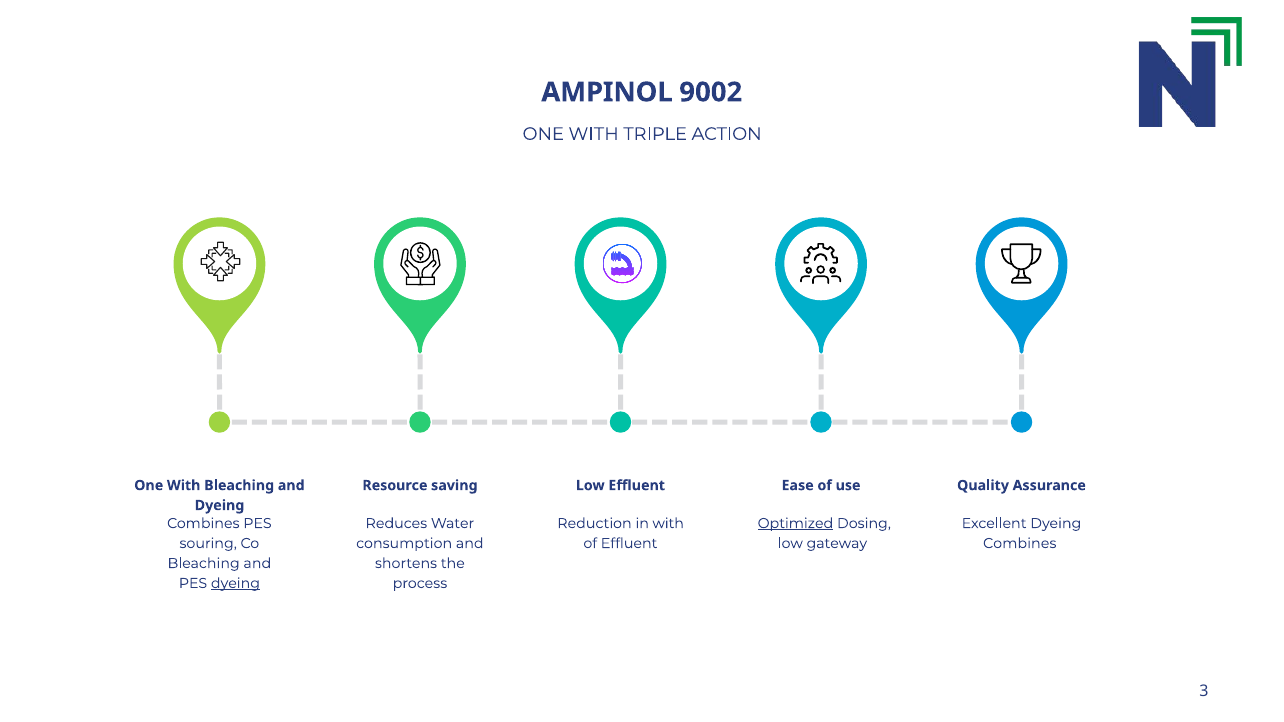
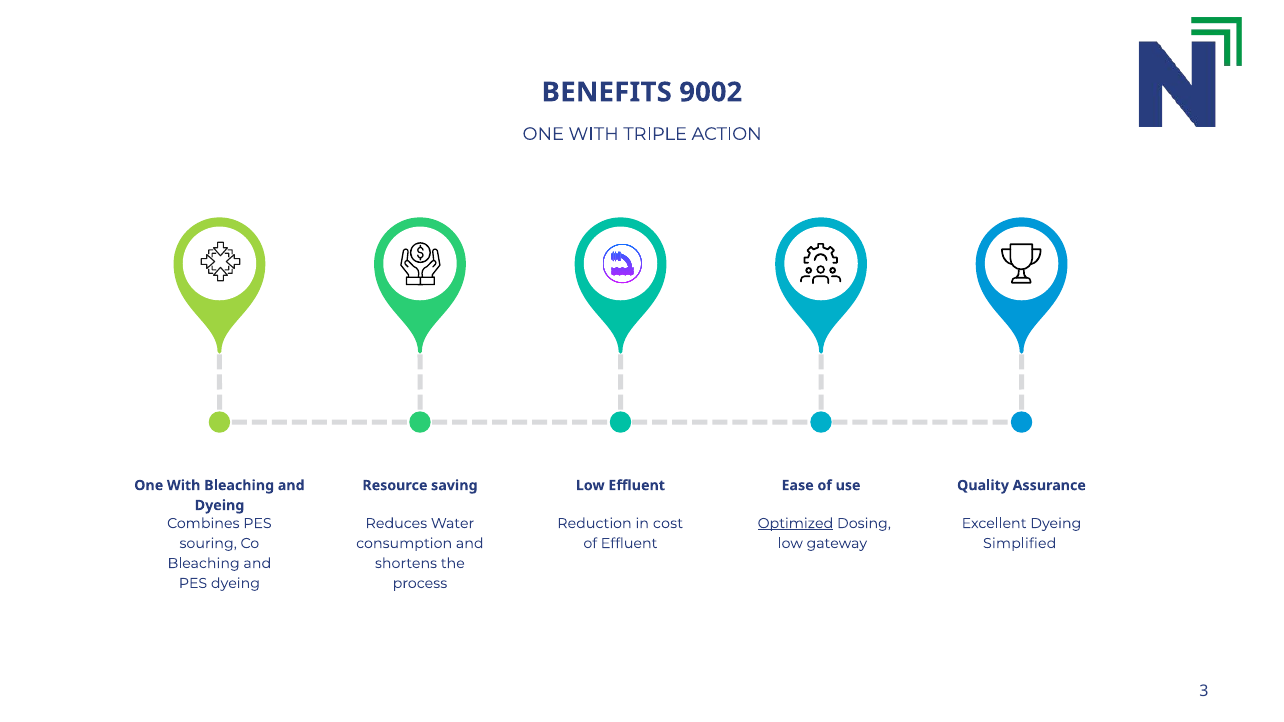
AMPINOL: AMPINOL -> BENEFITS (607, 92)
in with: with -> cost (668, 524)
Combines: Combines -> Simplified (1020, 544)
dyeing underline: present -> none (235, 583)
